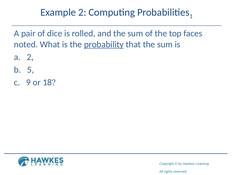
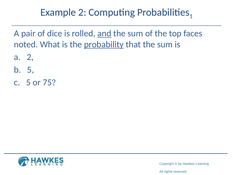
and underline: none -> present (104, 33)
c 9: 9 -> 5 (28, 82)
18: 18 -> 75 (47, 82)
